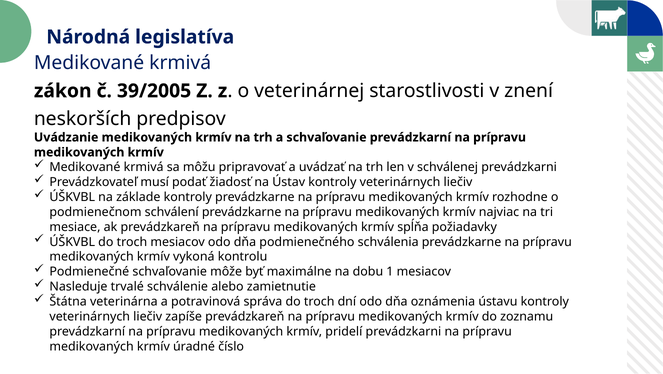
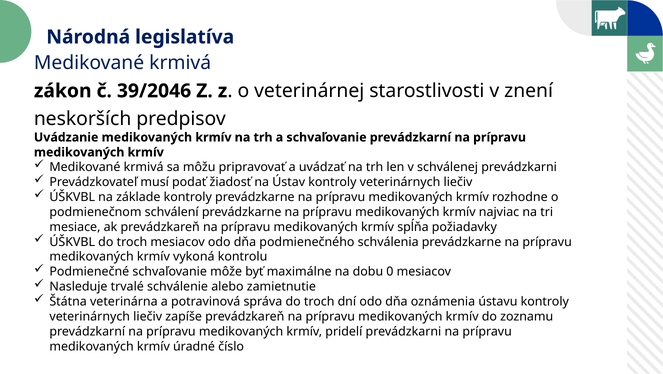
39/2005: 39/2005 -> 39/2046 (154, 91)
1: 1 -> 0 (390, 271)
